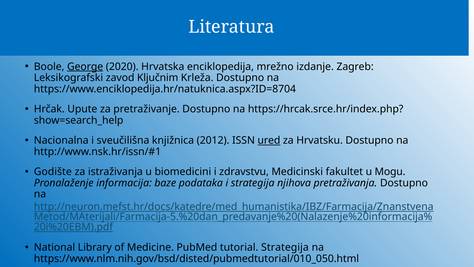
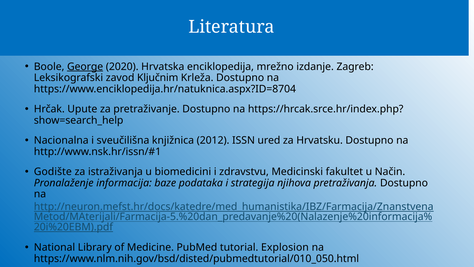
ured underline: present -> none (269, 140)
Mogu: Mogu -> Način (390, 172)
tutorial Strategija: Strategija -> Explosion (285, 247)
